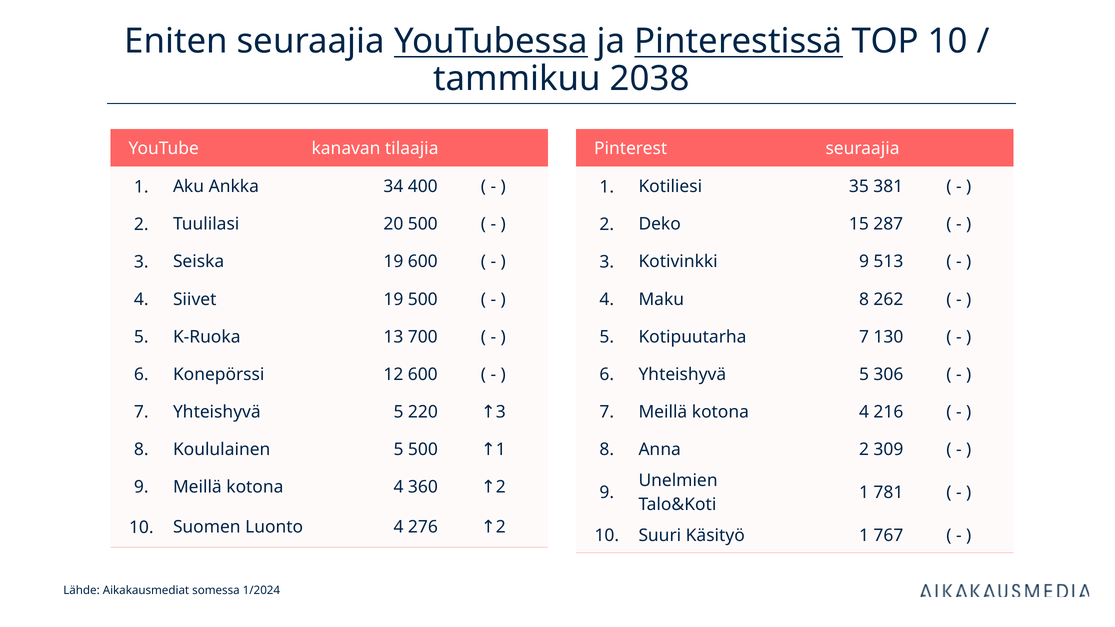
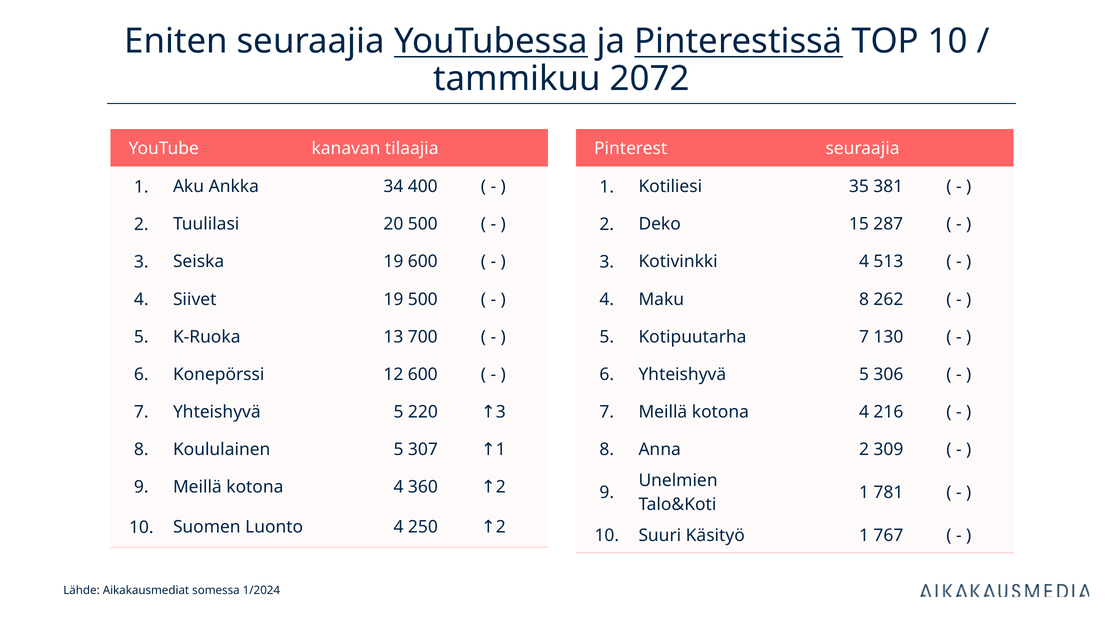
2038: 2038 -> 2072 (650, 79)
Kotivinkki 9: 9 -> 4 (864, 262)
5 500: 500 -> 307 (423, 449)
276: 276 -> 250 (423, 527)
